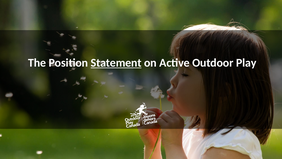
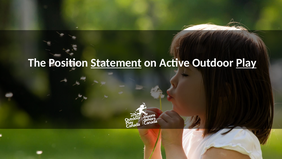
Play underline: none -> present (246, 63)
